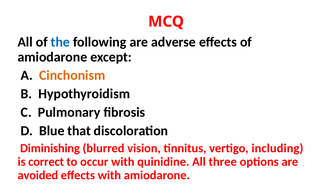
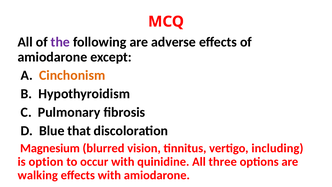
the colour: blue -> purple (60, 42)
Diminishing: Diminishing -> Magnesium (50, 148)
correct: correct -> option (46, 162)
avoided: avoided -> walking (38, 175)
